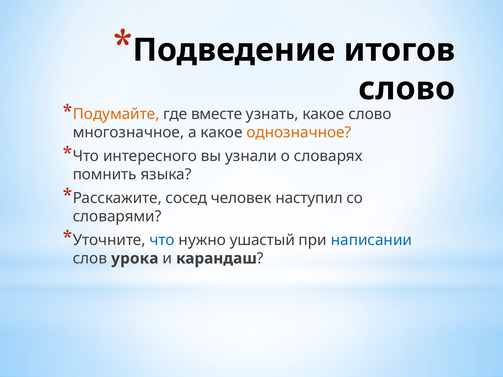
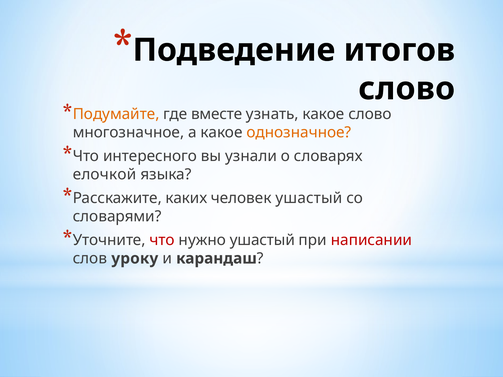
помнить: помнить -> елочкой (105, 175)
сосед: сосед -> каких (186, 198)
человек наступил: наступил -> ушастый (309, 198)
что colour: blue -> red (162, 240)
написании colour: blue -> red (371, 240)
урока: урока -> уроку (135, 259)
